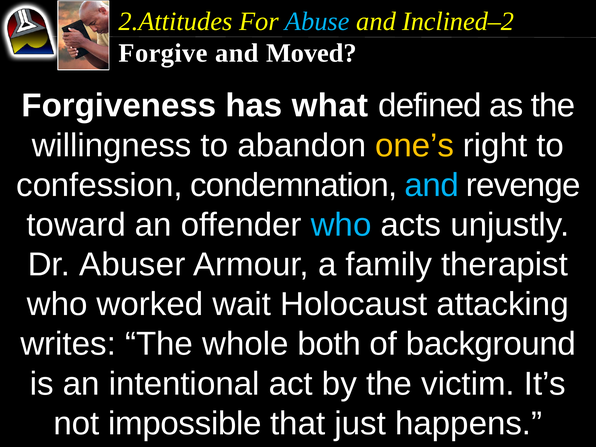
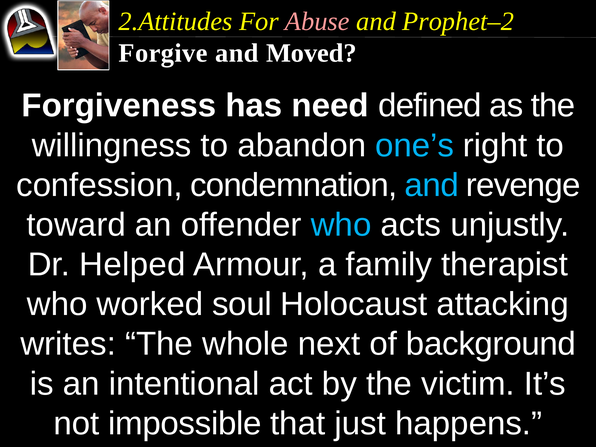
Abuse colour: light blue -> pink (317, 21)
Inclined–2: Inclined–2 -> Prophet–2 (458, 21)
what: what -> need (330, 106)
one’s colour: yellow -> light blue (415, 145)
Abuser: Abuser -> Helped (132, 265)
wait: wait -> soul (242, 304)
both: both -> next (329, 344)
